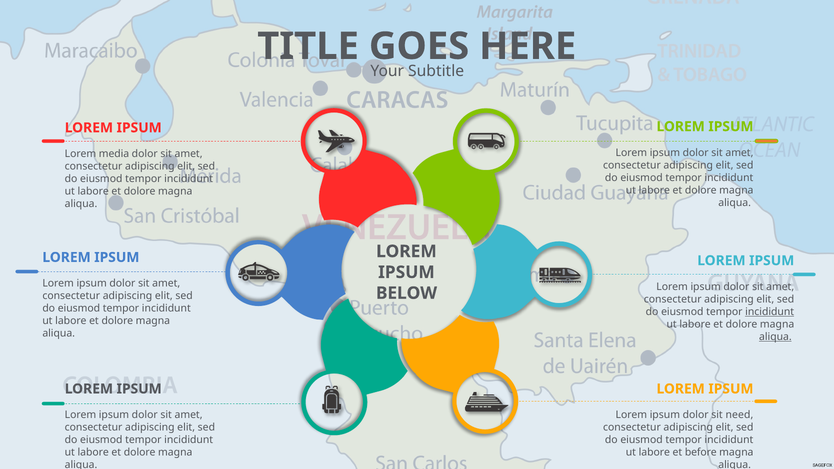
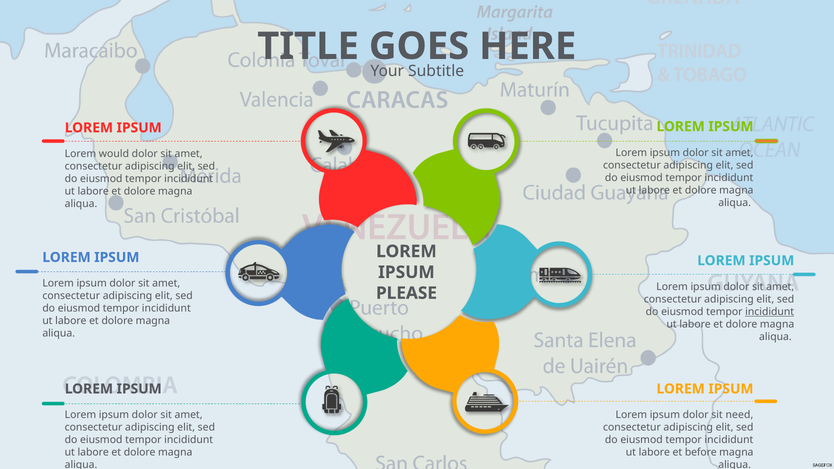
media: media -> would (114, 154)
BELOW: BELOW -> PLEASE (406, 293)
aliqua underline: present -> none (775, 337)
